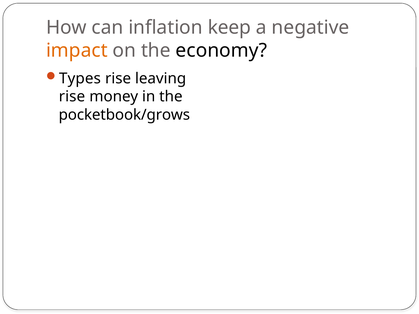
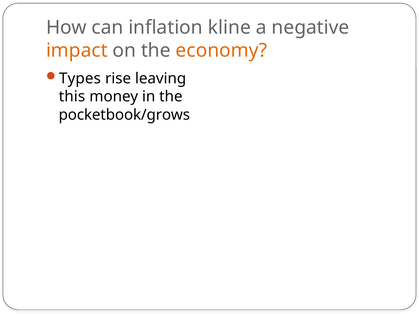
keep: keep -> kline (229, 28)
economy colour: black -> orange (221, 51)
rise: rise -> this (72, 97)
